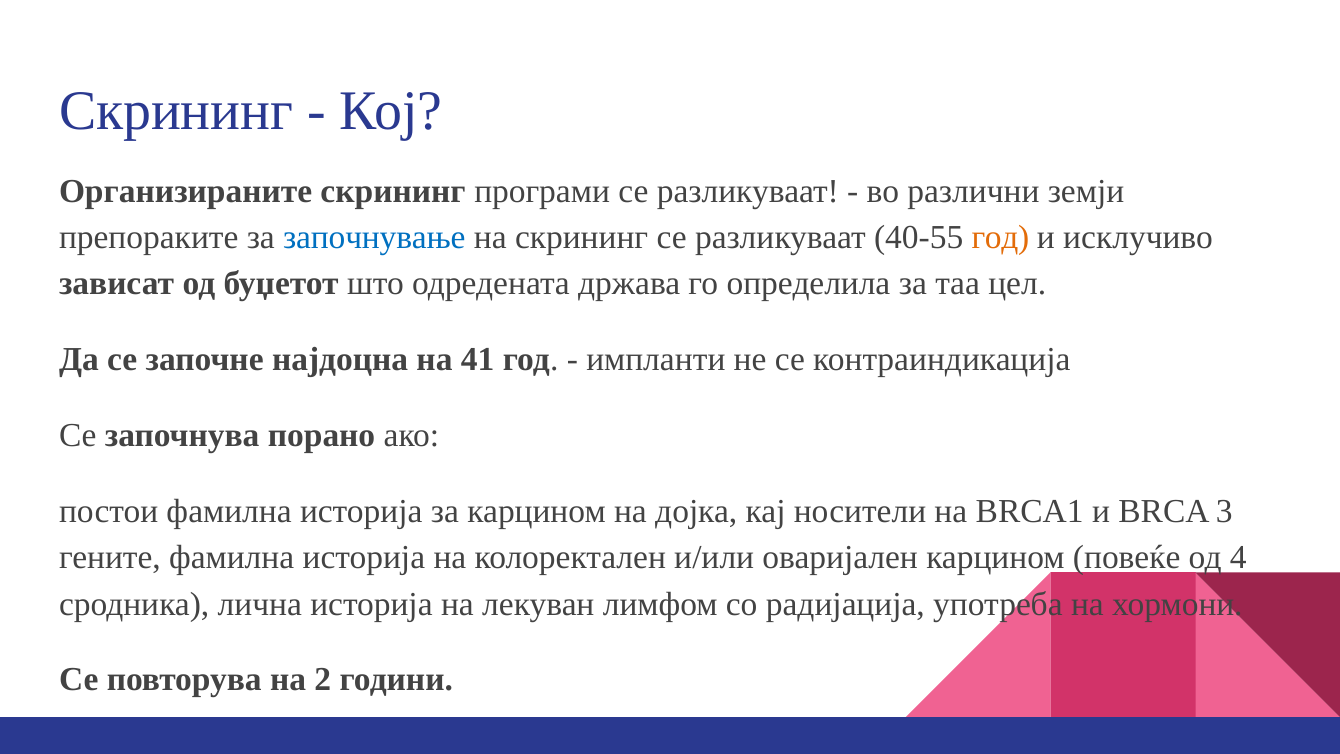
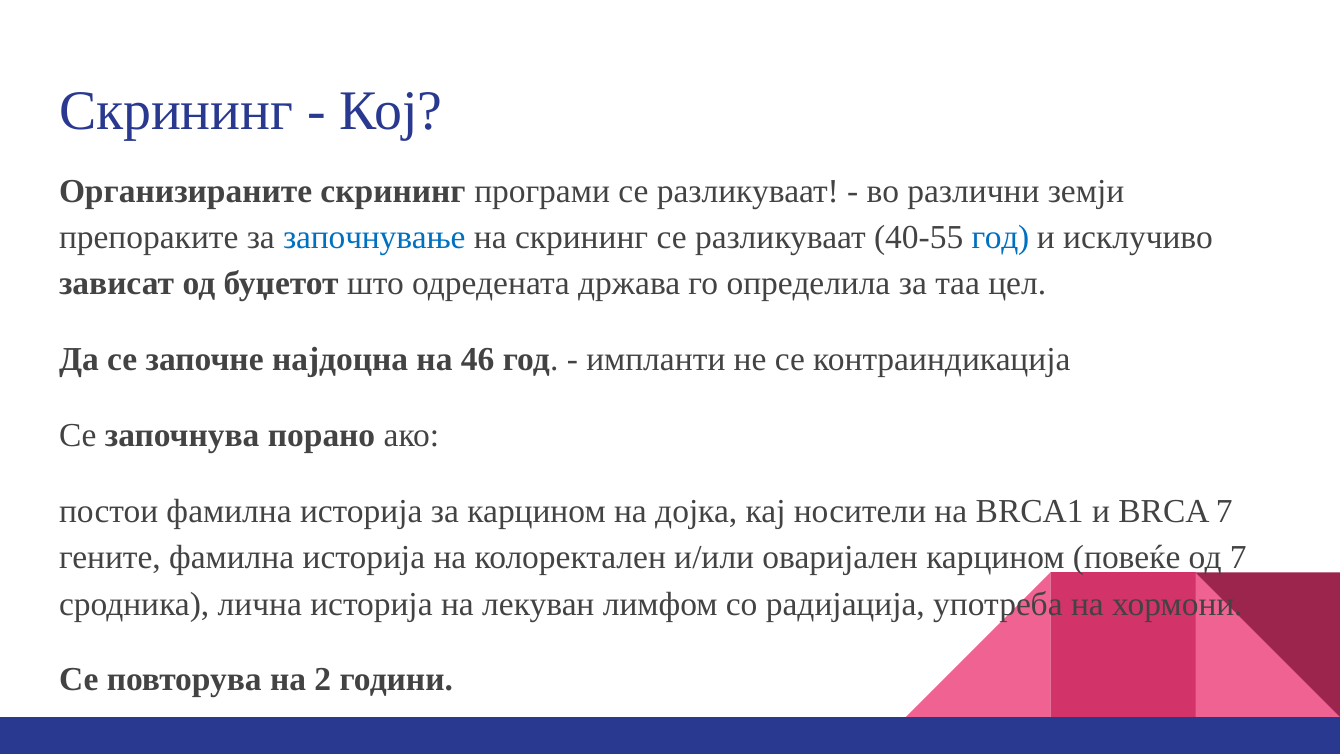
год colour: orange -> blue (1000, 237)
41: 41 -> 46 (478, 359)
BRCA 3: 3 -> 7 (1224, 511)
од 4: 4 -> 7 (1238, 558)
